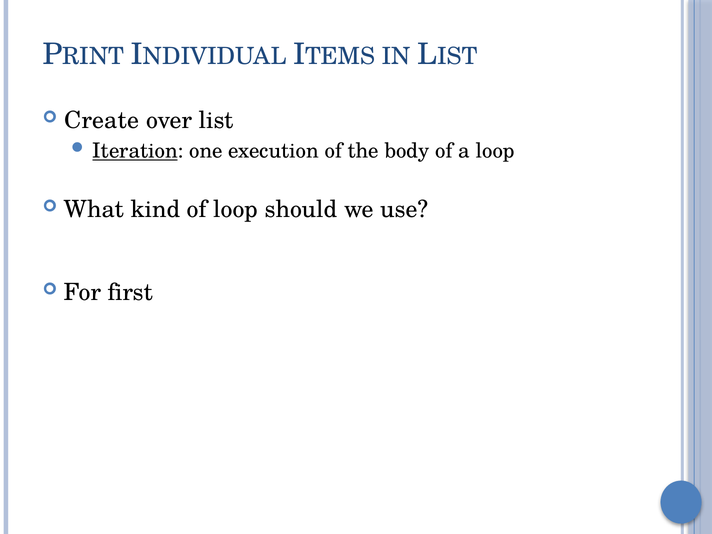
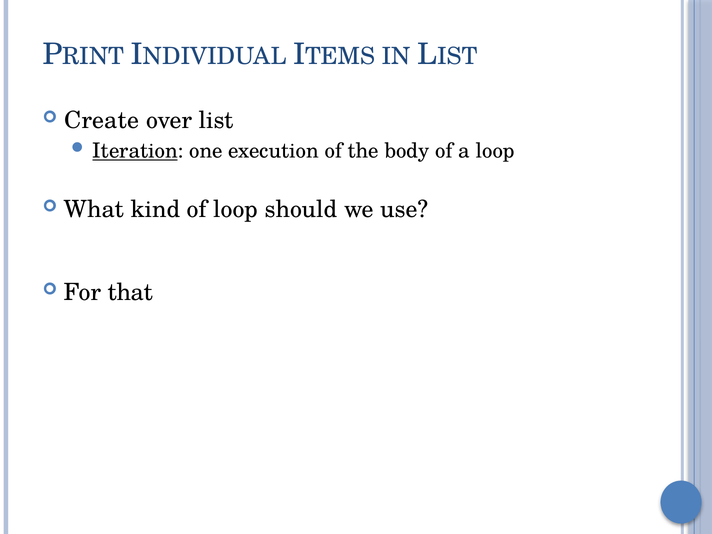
first: first -> that (130, 292)
